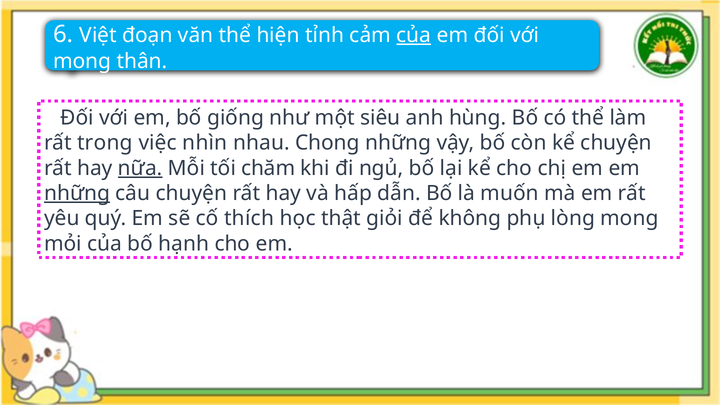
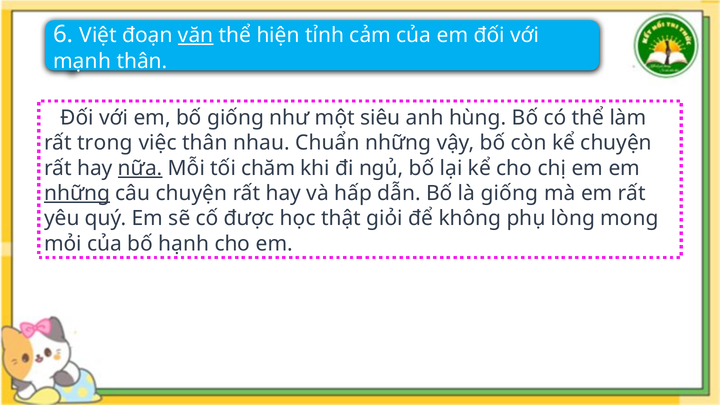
văn underline: none -> present (196, 35)
của underline: present -> none (414, 35)
mong: mong -> mạnh (82, 61)
việc nhìn: nhìn -> thân (205, 143)
Chong: Chong -> Chuẩn (327, 143)
là muốn: muốn -> giống (509, 193)
thích: thích -> được (249, 219)
